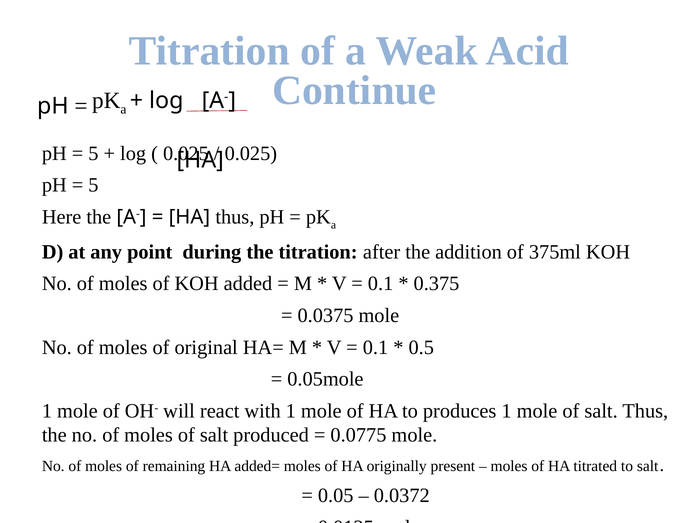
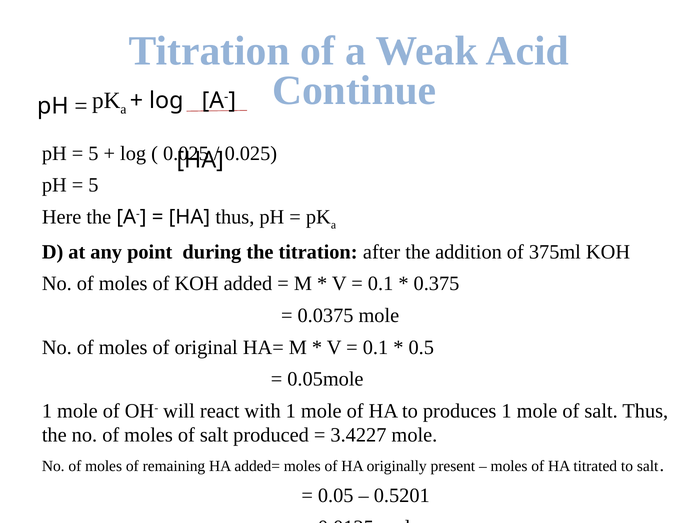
0.0775: 0.0775 -> 3.4227 (358, 436)
0.0372: 0.0372 -> 0.5201 (402, 496)
